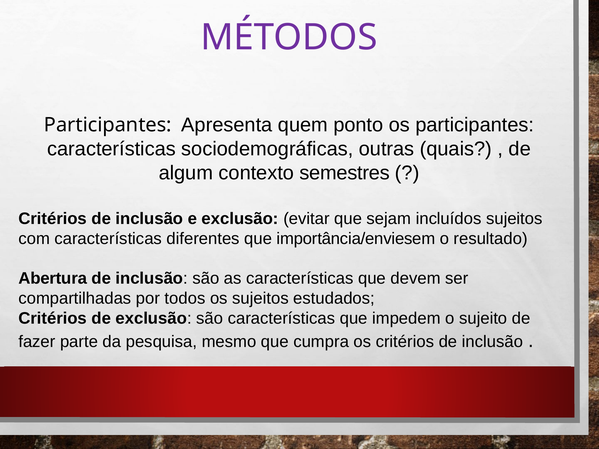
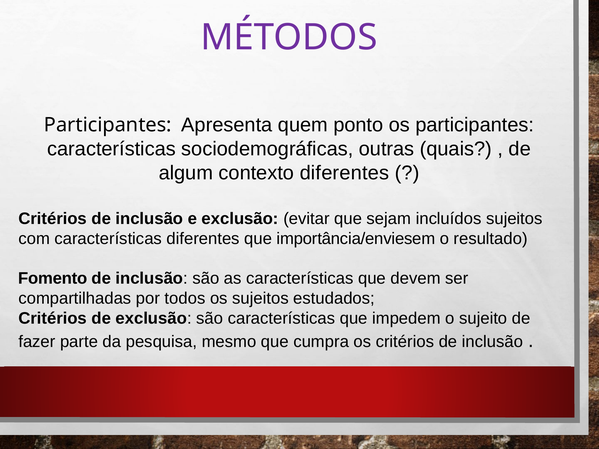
contexto semestres: semestres -> diferentes (344, 173)
Abertura: Abertura -> Fomento (53, 279)
